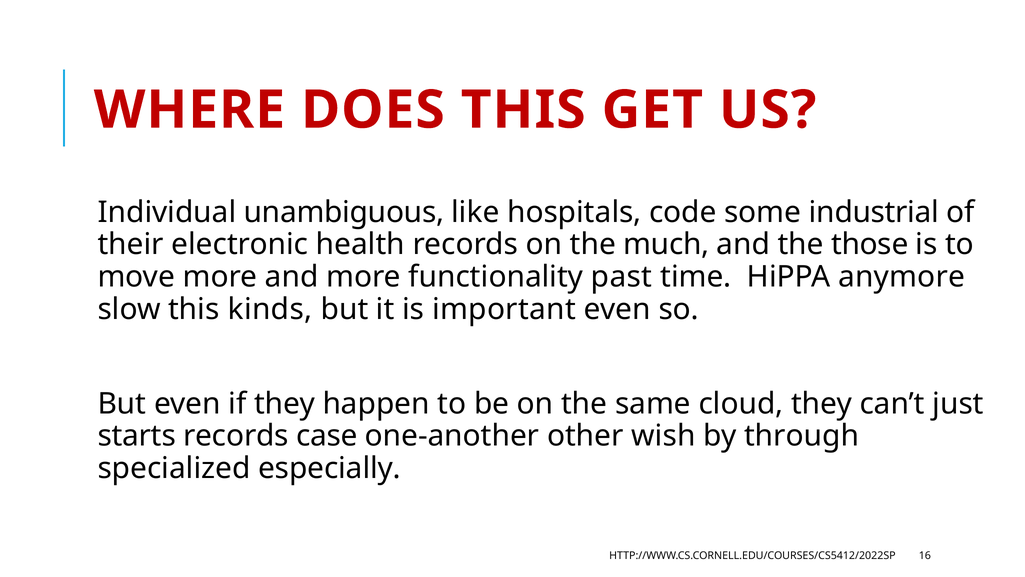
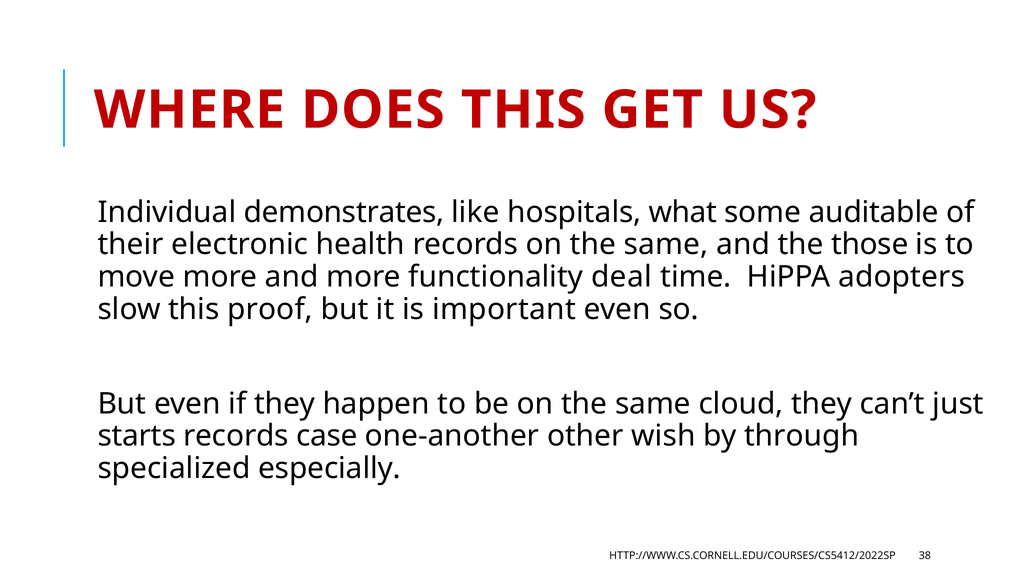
unambiguous: unambiguous -> demonstrates (344, 212)
code: code -> what (683, 212)
industrial: industrial -> auditable (874, 212)
records on the much: much -> same (666, 244)
past: past -> deal (622, 277)
anymore: anymore -> adopters (902, 277)
kinds: kinds -> proof (270, 309)
16: 16 -> 38 (925, 555)
